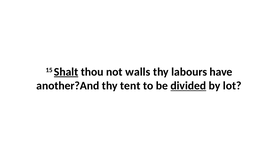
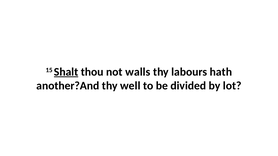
have: have -> hath (221, 72)
tent: tent -> well (130, 86)
divided underline: present -> none (188, 86)
